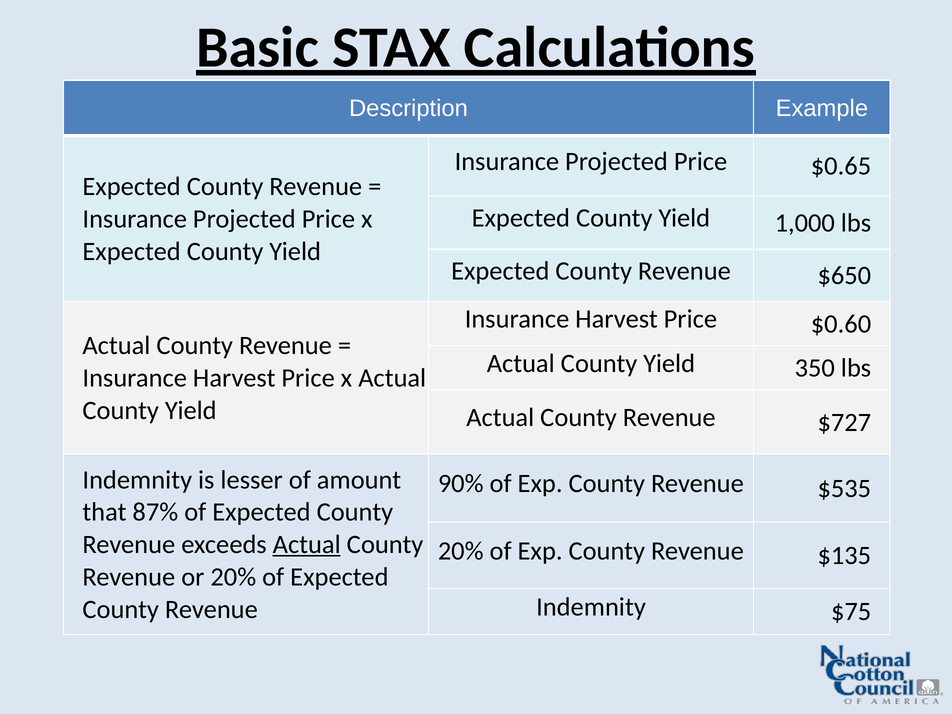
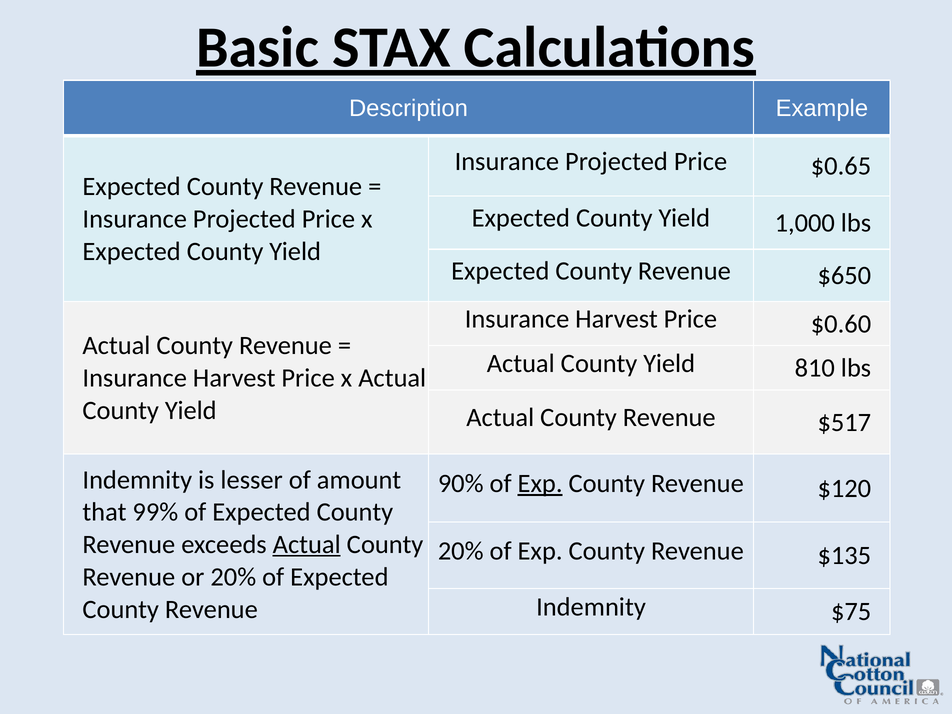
350: 350 -> 810 (815, 368)
$727: $727 -> $517 (844, 422)
Exp underline: none -> present (540, 484)
$535: $535 -> $120 (844, 488)
87%: 87% -> 99% (155, 512)
